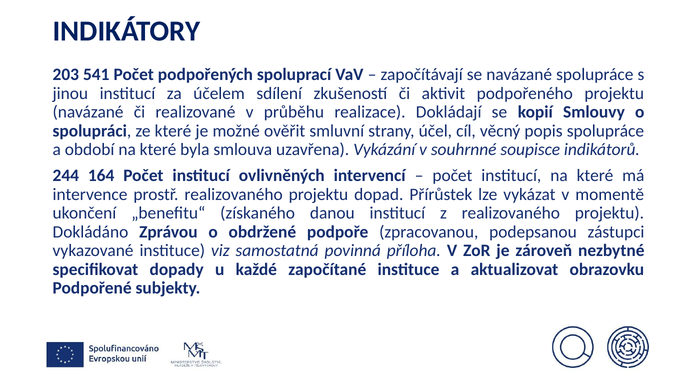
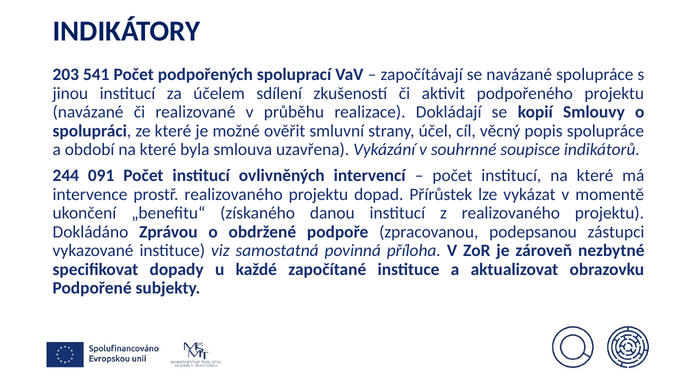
164: 164 -> 091 (101, 176)
